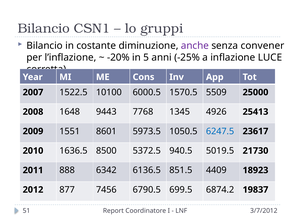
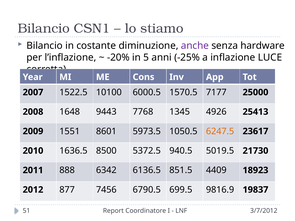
gruppi: gruppi -> stiamo (162, 28)
convener: convener -> hardware (263, 46)
5509: 5509 -> 7177 (216, 92)
6247.5 colour: blue -> orange (220, 131)
6874.2: 6874.2 -> 9816.9 (220, 190)
